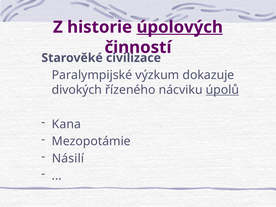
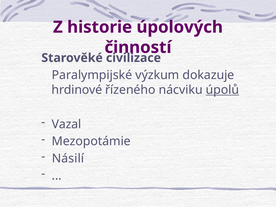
úpolových underline: present -> none (180, 27)
divokých: divokých -> hrdinové (77, 90)
Kana: Kana -> Vazal (66, 124)
